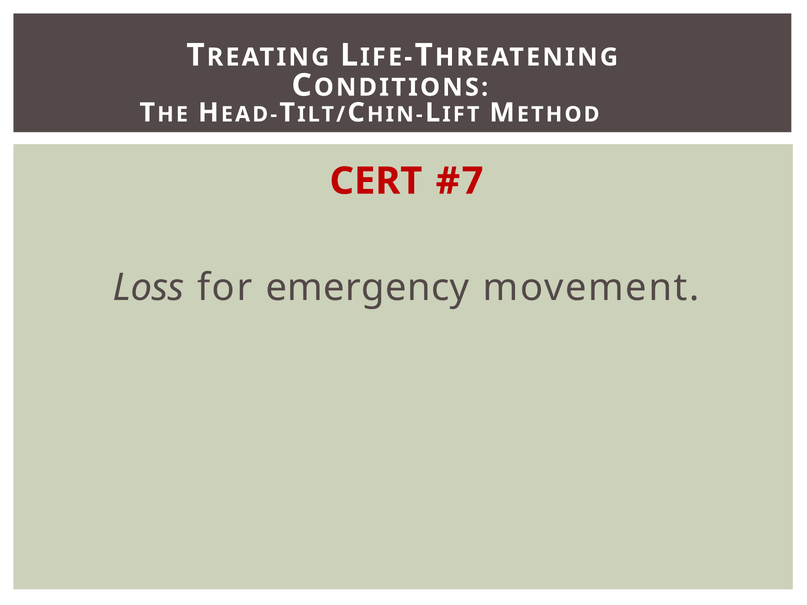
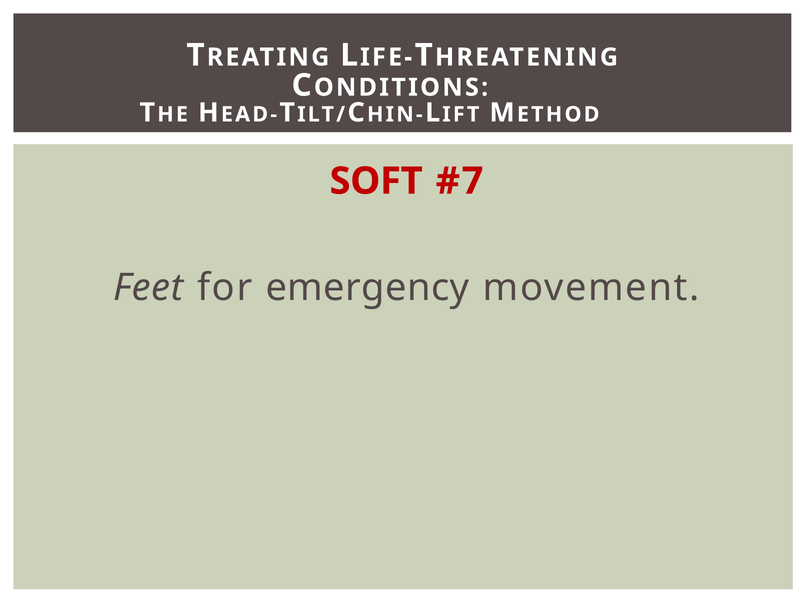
CERT: CERT -> SOFT (376, 181)
Loss: Loss -> Feet (148, 288)
